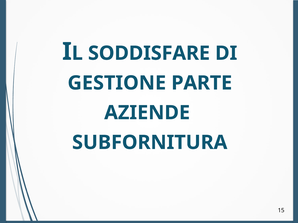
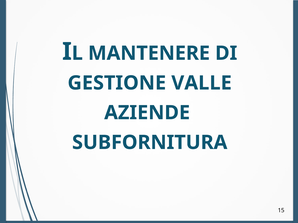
SODDISFARE: SODDISFARE -> MANTENERE (149, 53)
PARTE: PARTE -> VALLE (202, 83)
